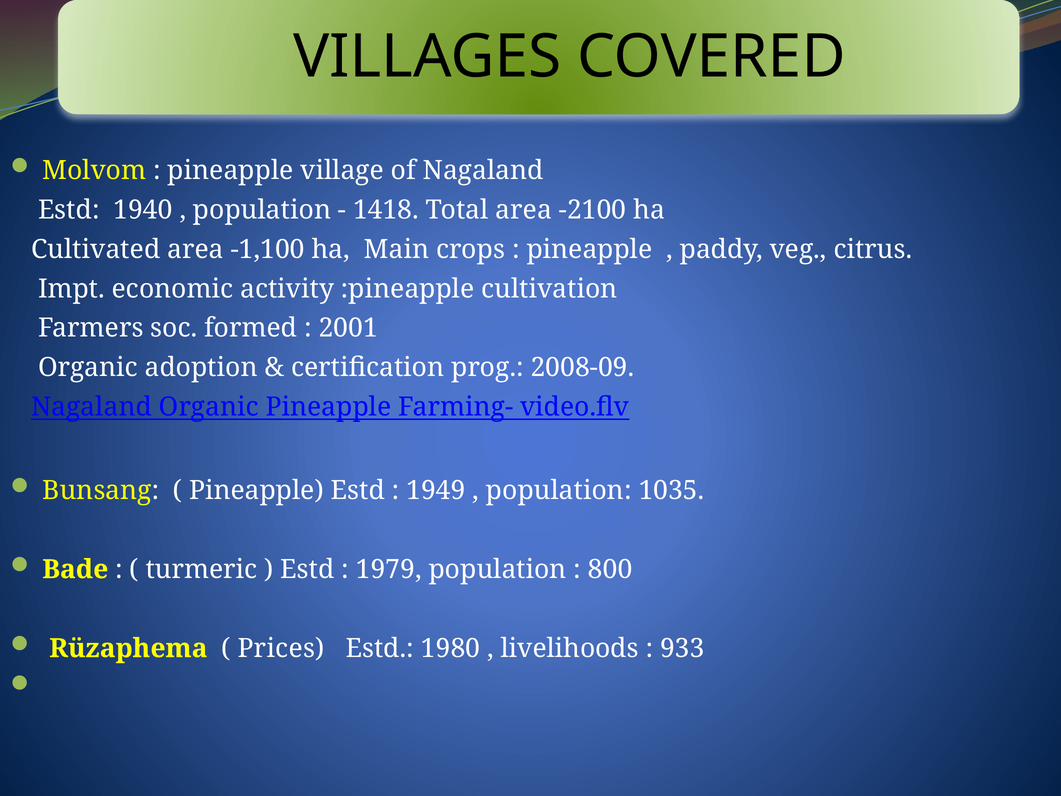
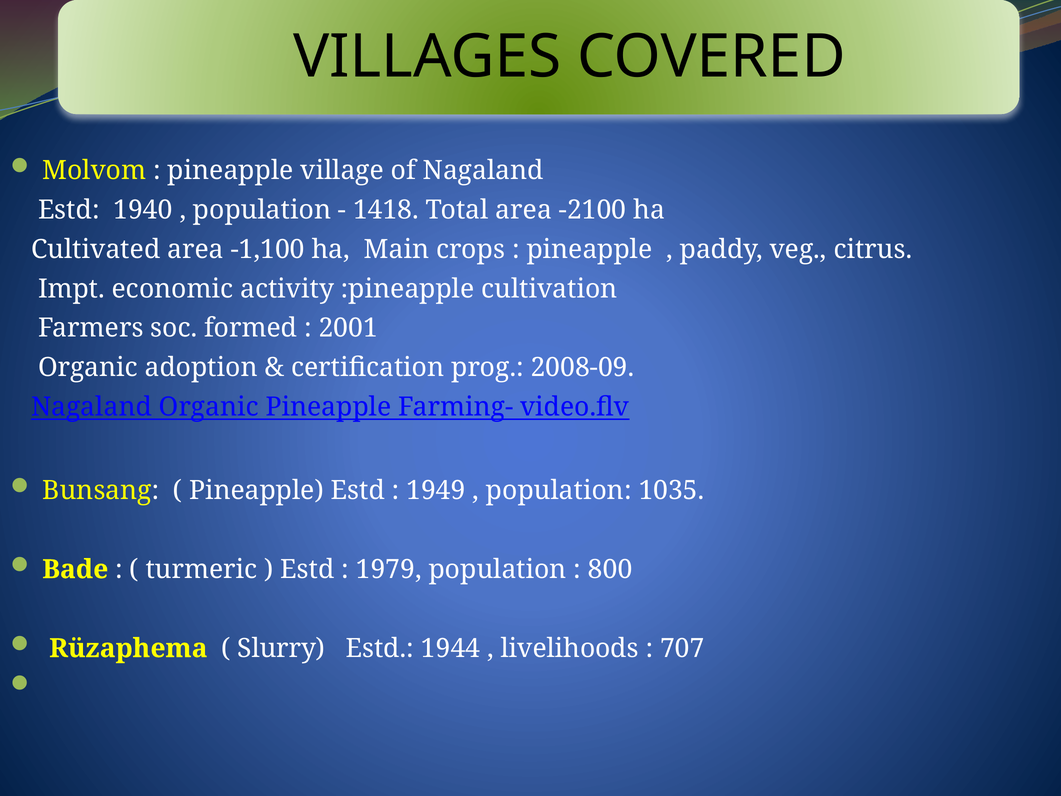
Prices: Prices -> Slurry (281, 648)
1980: 1980 -> 1944 (451, 648)
933: 933 -> 707 (682, 648)
